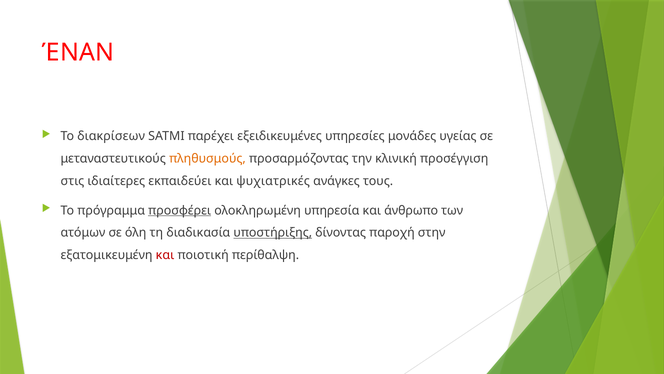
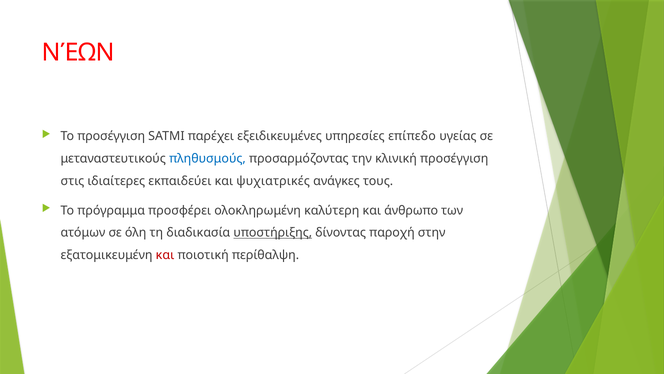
ΈΝΑΝ: ΈΝΑΝ -> ΝΈΩΝ (78, 52)
Το διακρίσεων: διακρίσεων -> προσέγγιση (111, 136)
μονάδες: μονάδες -> επίπεδο (412, 136)
πληθυσμούς colour: orange -> blue (207, 158)
προσφέρει underline: present -> none (180, 210)
υπηρεσία: υπηρεσία -> καλύτερη (332, 210)
